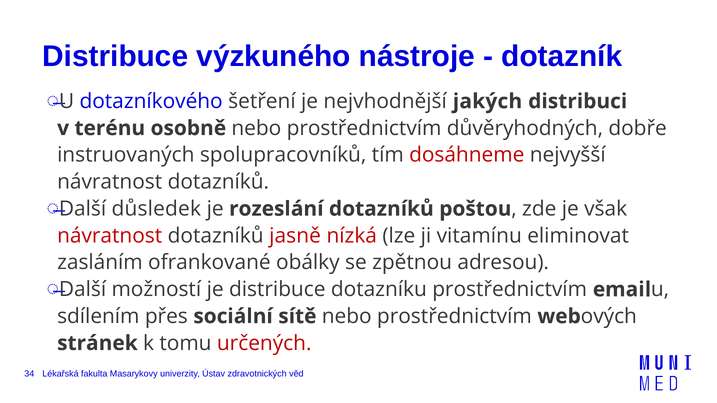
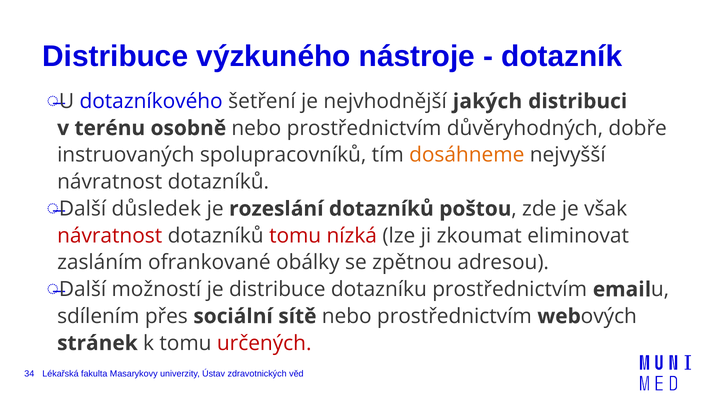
dosáhneme colour: red -> orange (467, 155)
dotazníků jasně: jasně -> tomu (295, 236)
vitamínu: vitamínu -> zkoumat (479, 236)
